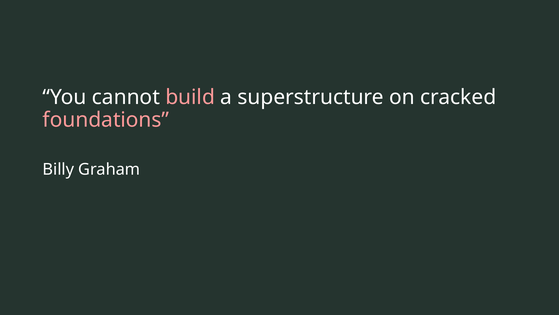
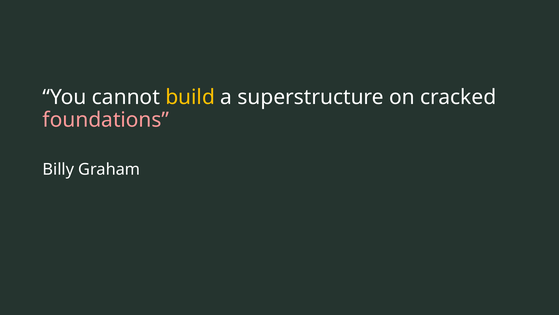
build colour: pink -> yellow (190, 97)
